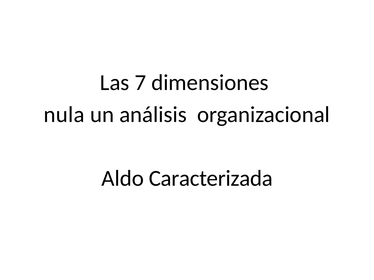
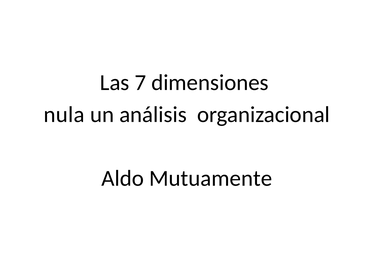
Caracterizada: Caracterizada -> Mutuamente (211, 179)
